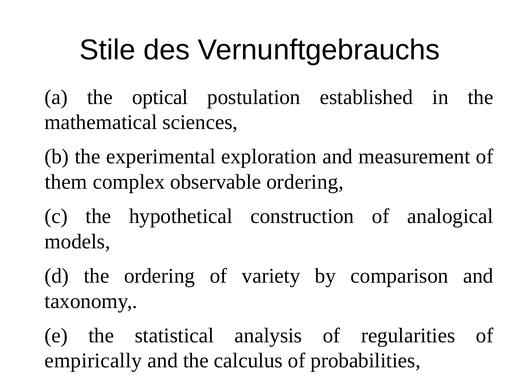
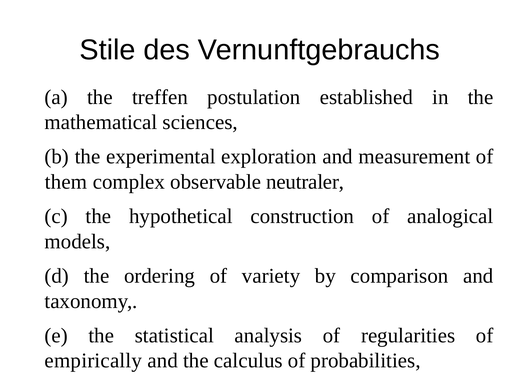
optical: optical -> treffen (160, 97)
observable ordering: ordering -> neutraler (305, 182)
